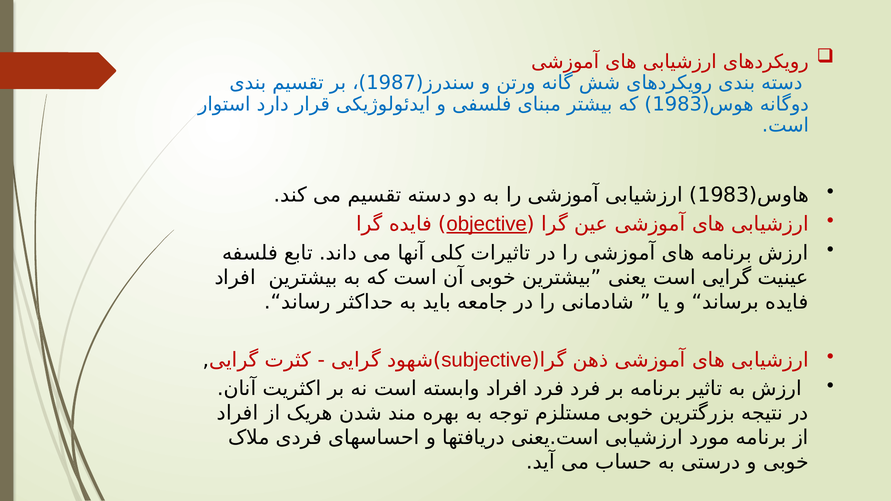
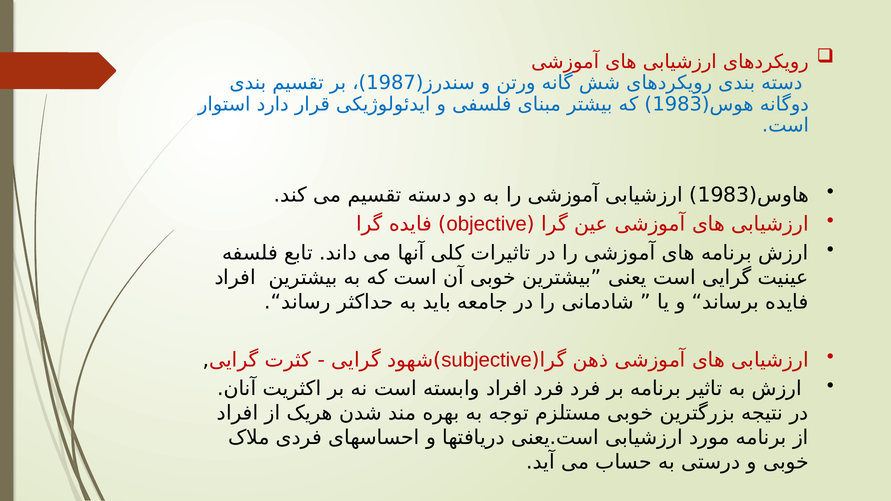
objective underline: present -> none (487, 224)
